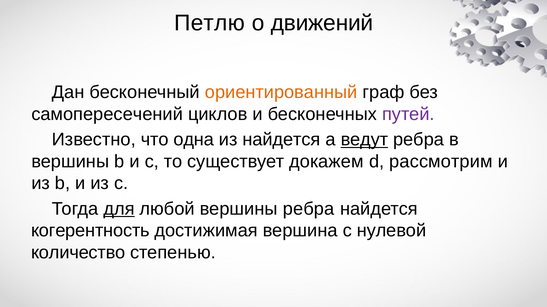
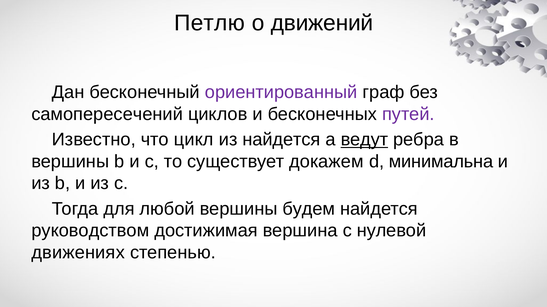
ориентированный colour: orange -> purple (281, 92)
одна: одна -> цикл (194, 140)
рассмотрим: рассмотрим -> минимальна (441, 162)
для underline: present -> none (119, 209)
вершины ребра: ребра -> будем (309, 209)
когерентность: когерентность -> руководством (90, 231)
количество: количество -> движениях (78, 253)
